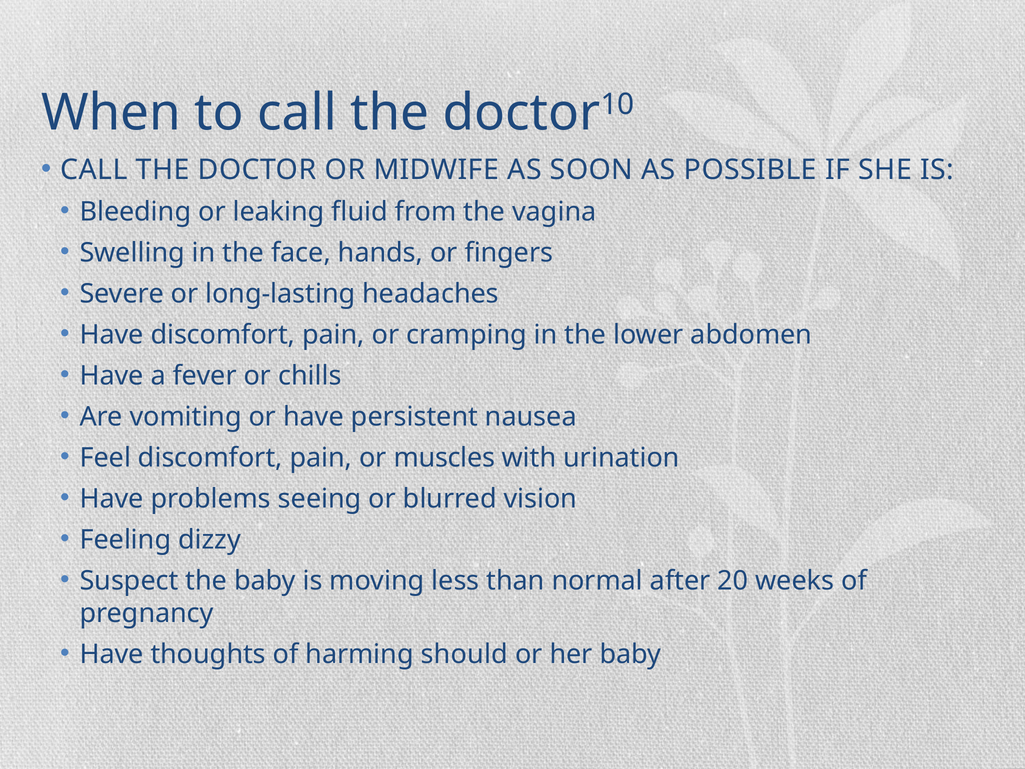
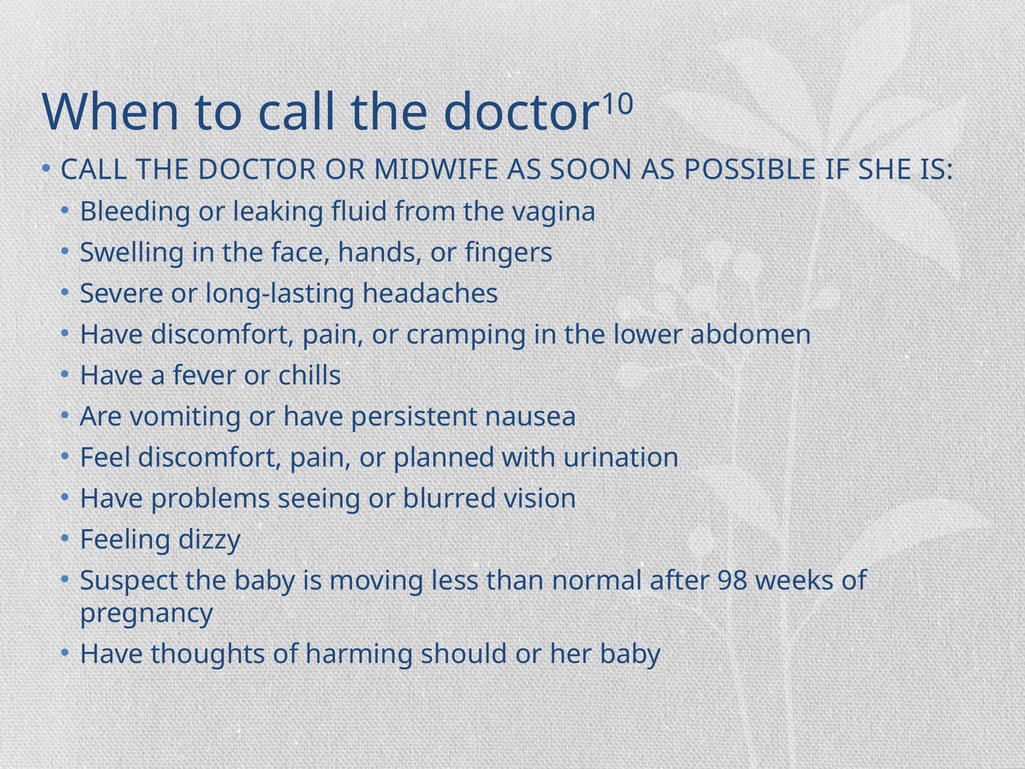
muscles: muscles -> planned (444, 458)
20: 20 -> 98 (733, 581)
